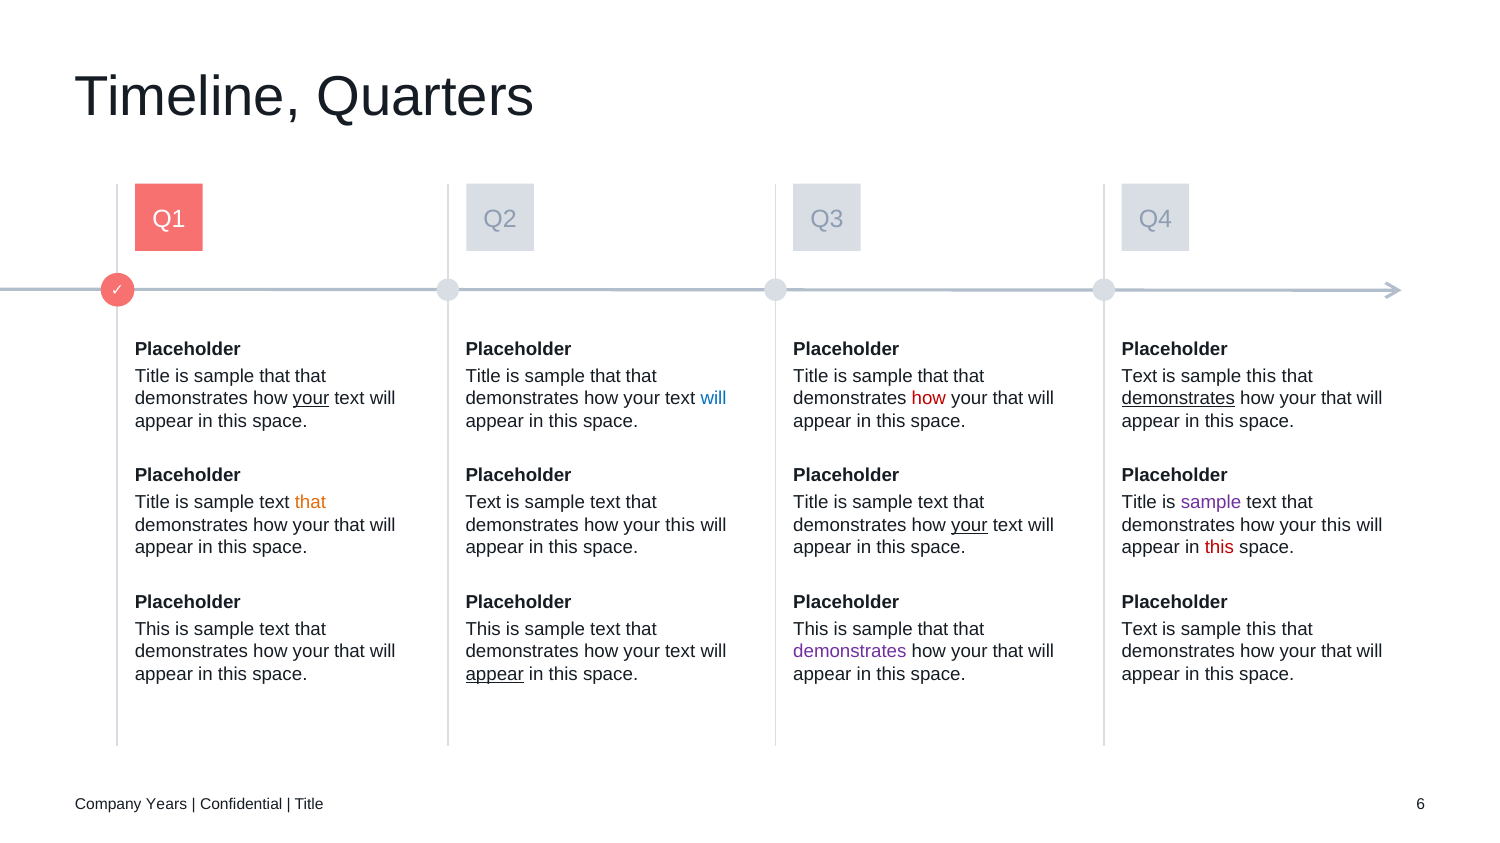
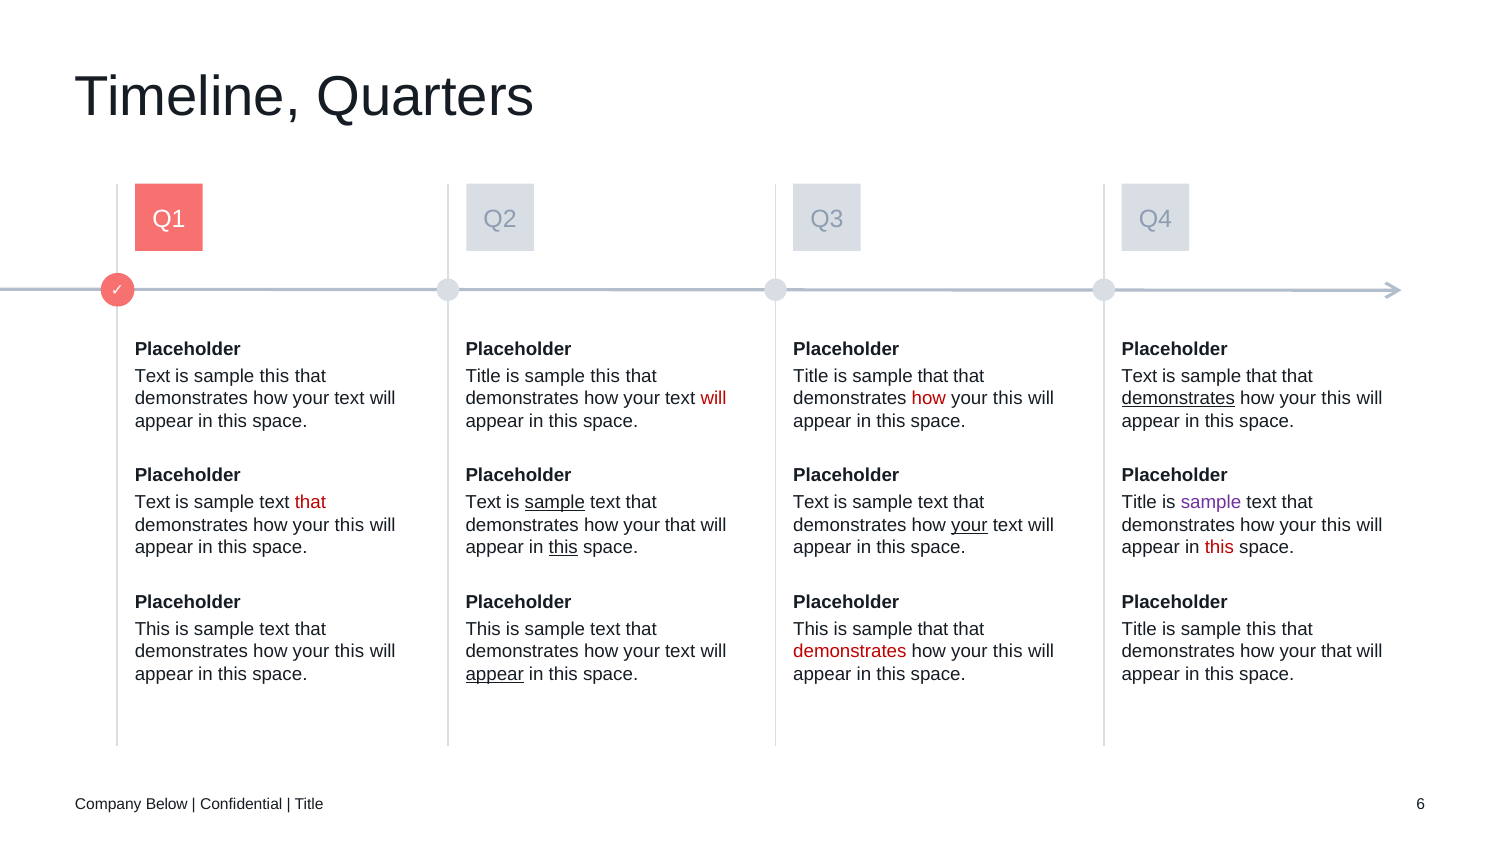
Title: Title -> Text (152, 377)
that: that -> this (274, 377)
that: that -> this (605, 377)
this: this -> that (1262, 377)
your underline: present -> none (311, 399)
will colour: blue -> red (713, 399)
that: that -> this (1008, 399)
that: that -> this (1336, 399)
Title: Title -> Text (152, 503)
that colour: orange -> red (310, 503)
sample underline: none -> present (555, 503)
Title: Title -> Text (811, 503)
that: that -> this (349, 526)
this: this -> that (680, 526)
this underline: none -> present (563, 548)
Text: Text -> Title (1139, 630)
that: that -> this (349, 652)
demonstrates colour: purple -> red (850, 652)
that: that -> this (1008, 652)
Years: Years -> Below (167, 806)
